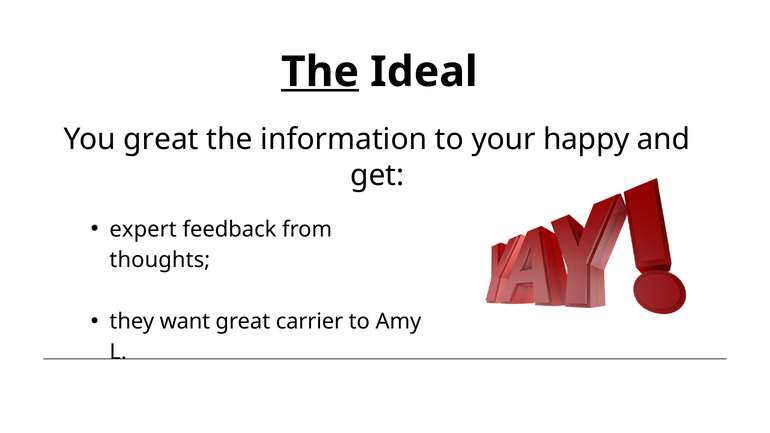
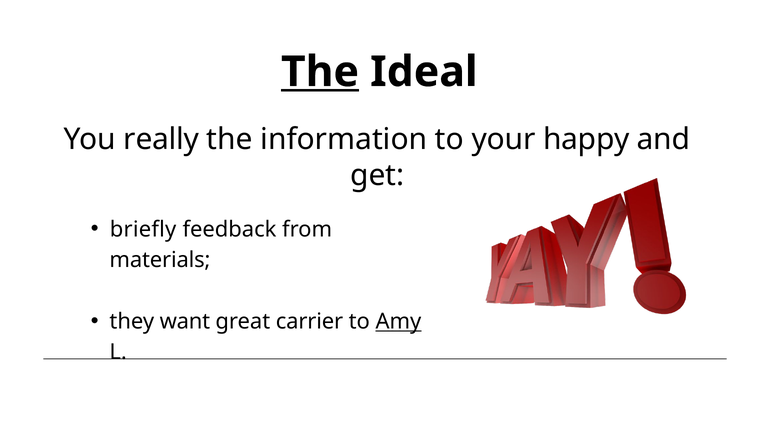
You great: great -> really (161, 139)
expert: expert -> briefly (143, 229)
thoughts: thoughts -> materials (160, 260)
Amy underline: none -> present (398, 322)
